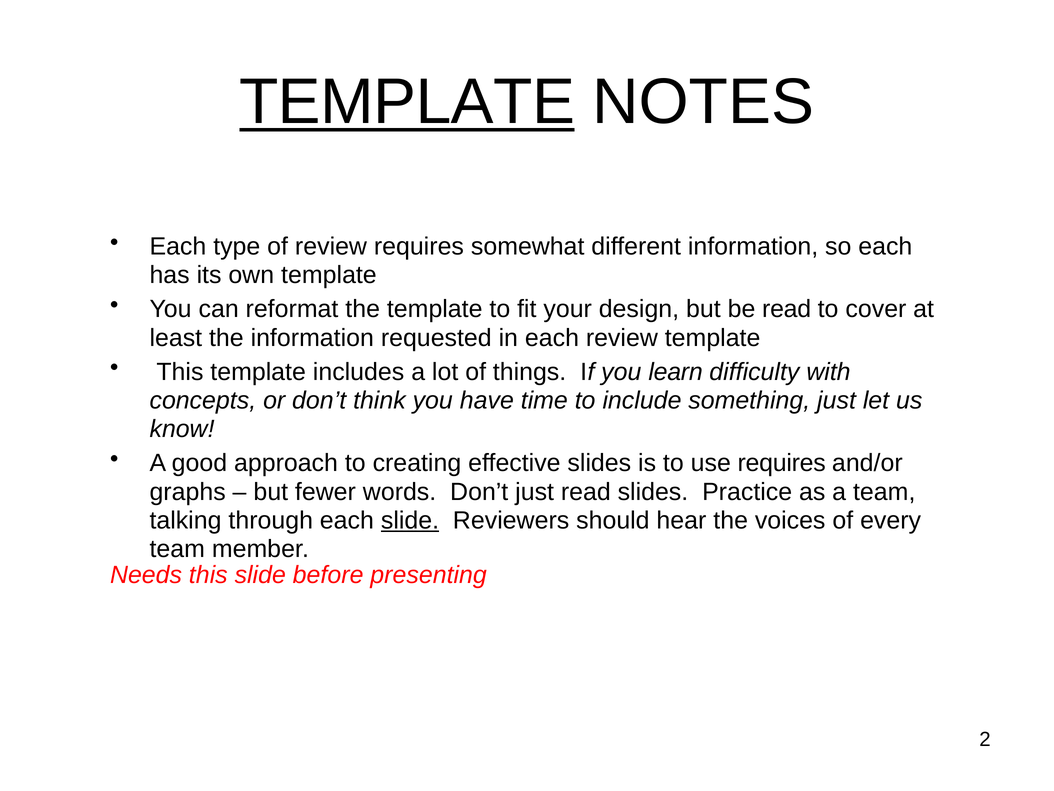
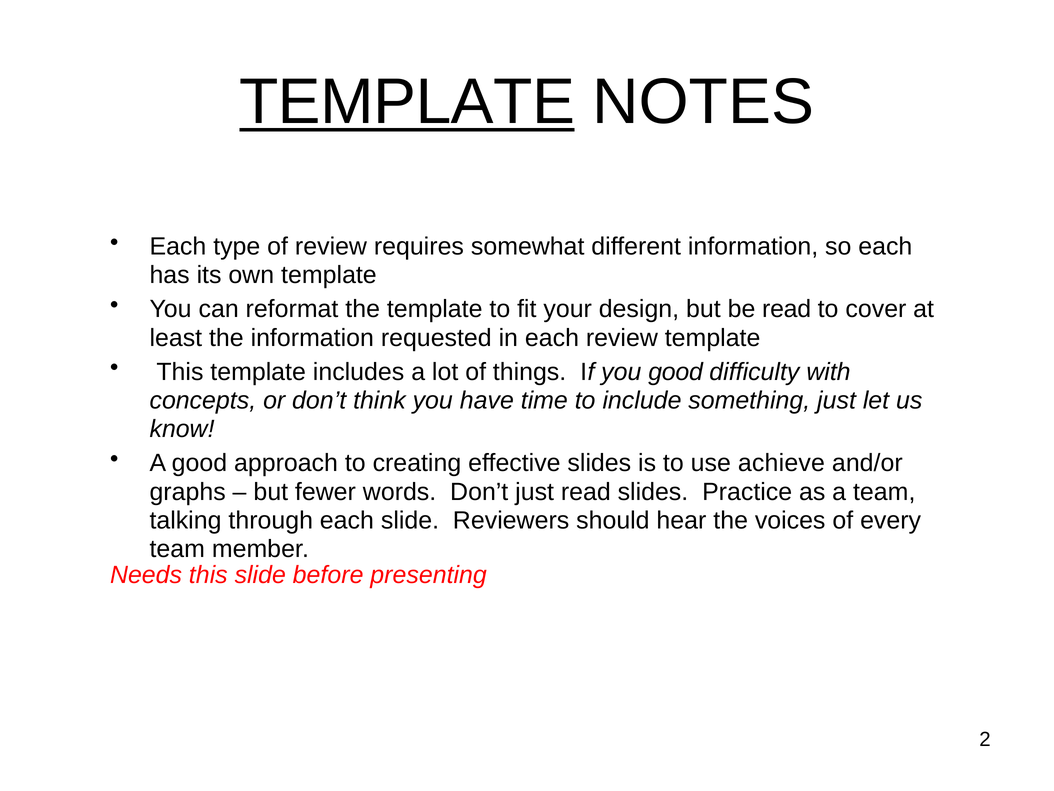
you learn: learn -> good (676, 372)
use requires: requires -> achieve (781, 463)
slide underline: present -> none (410, 520)
